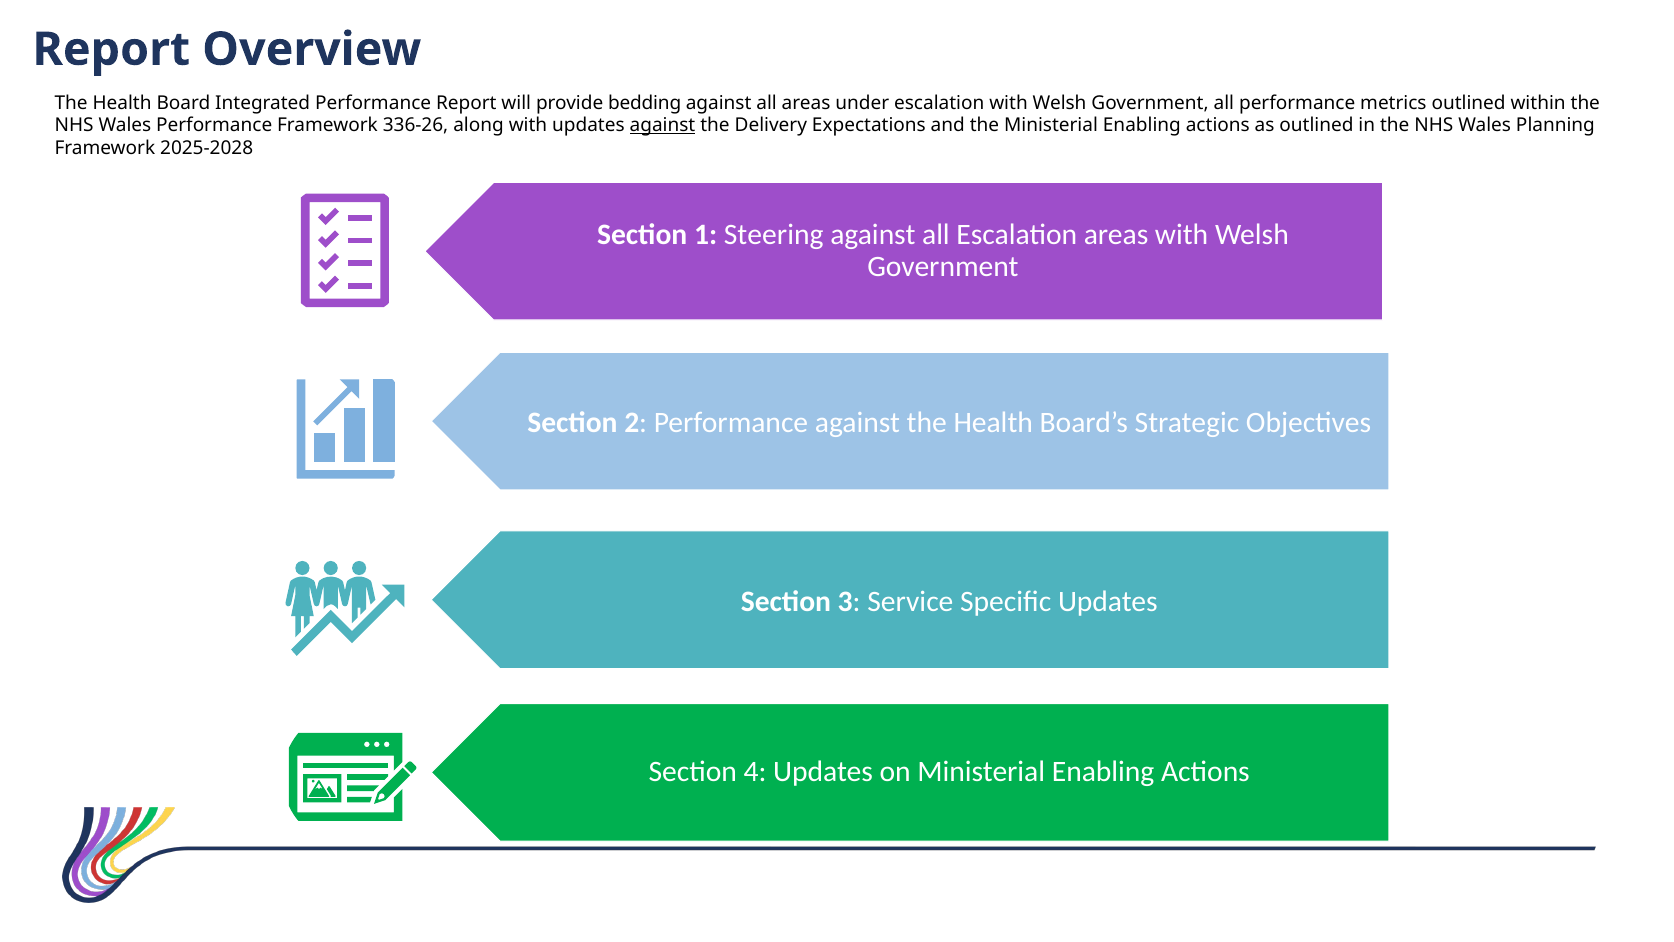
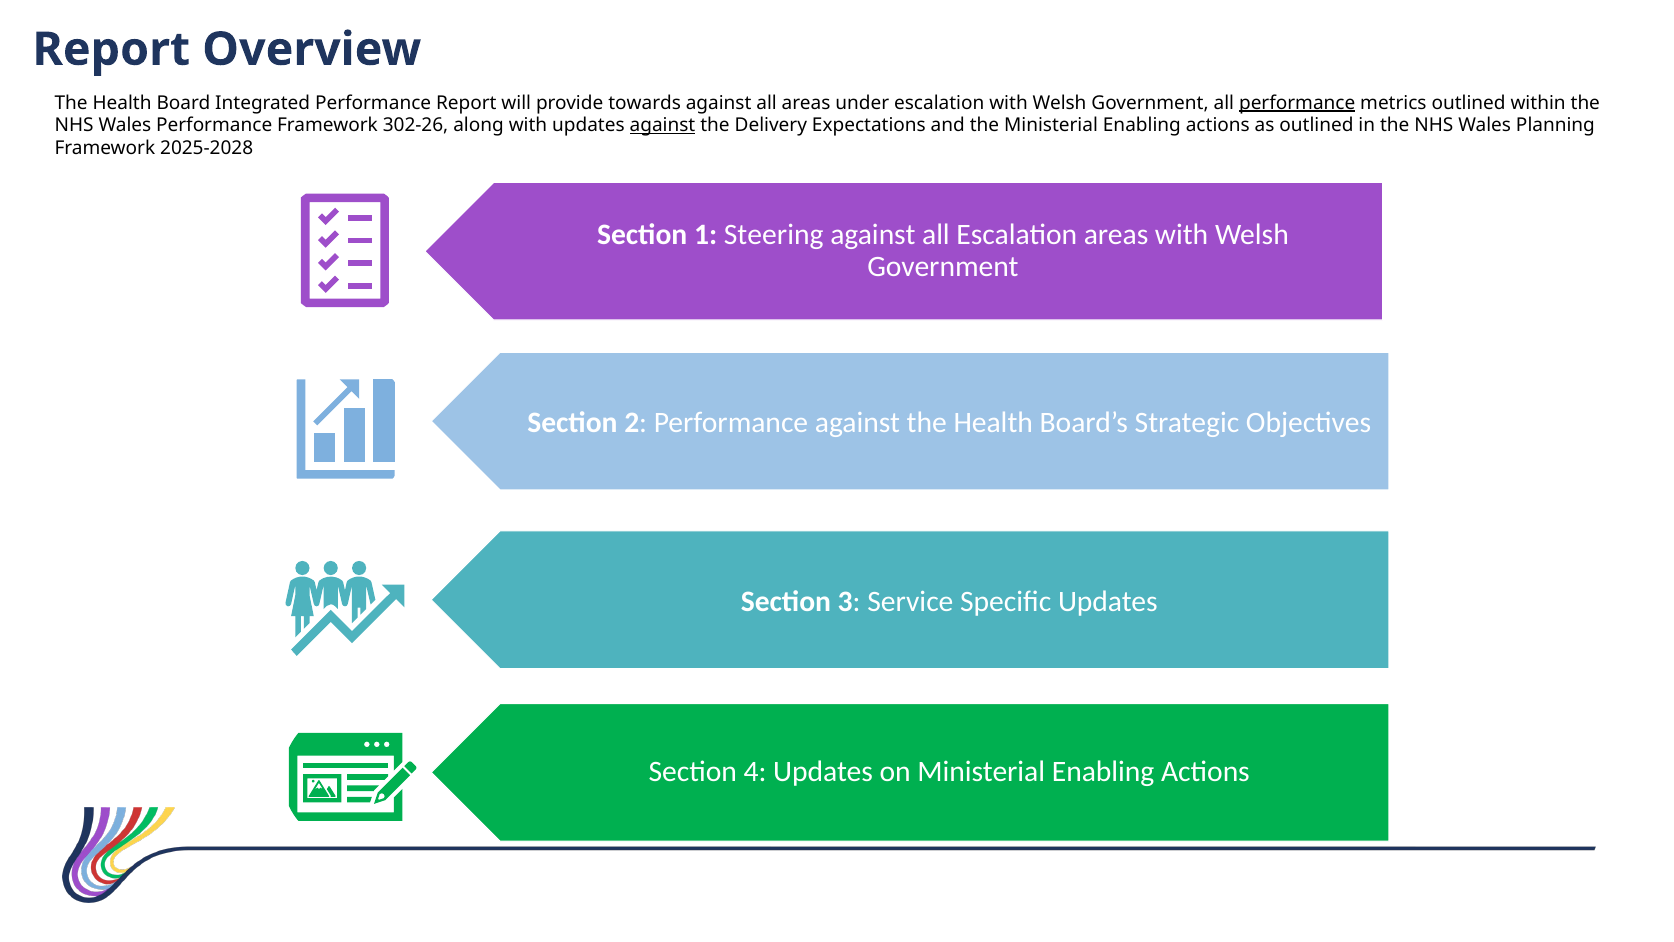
bedding: bedding -> towards (645, 103)
performance underline: none -> present (1297, 103)
336-26: 336-26 -> 302-26 (416, 126)
